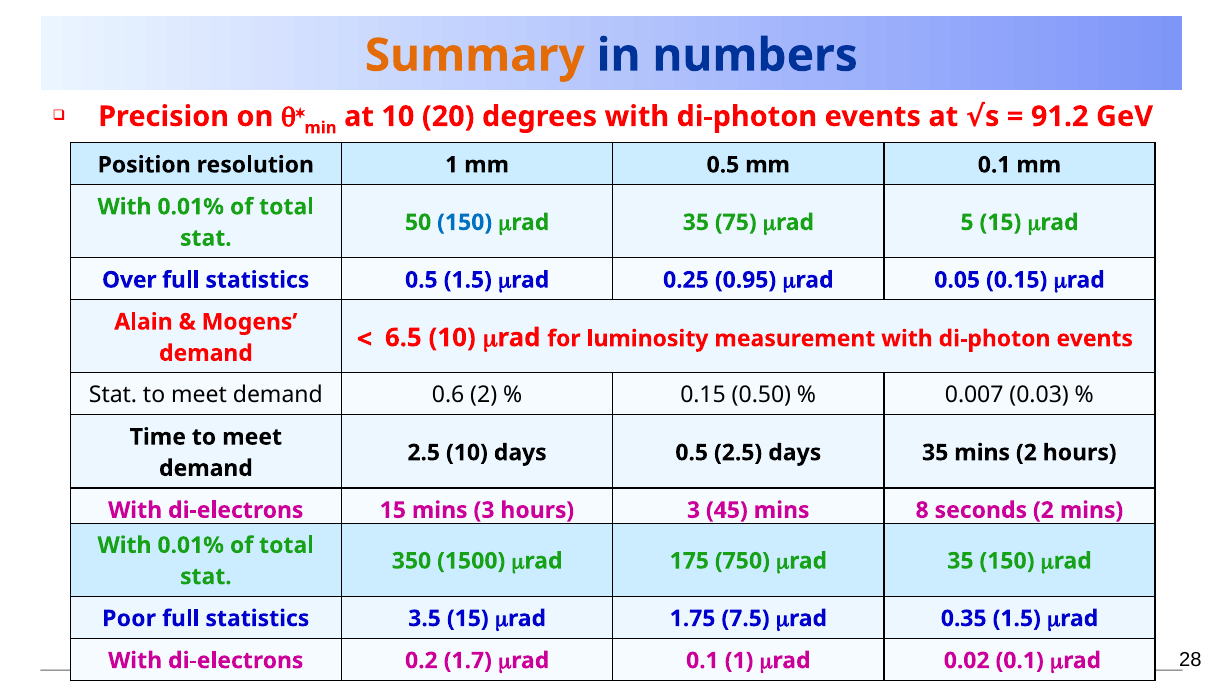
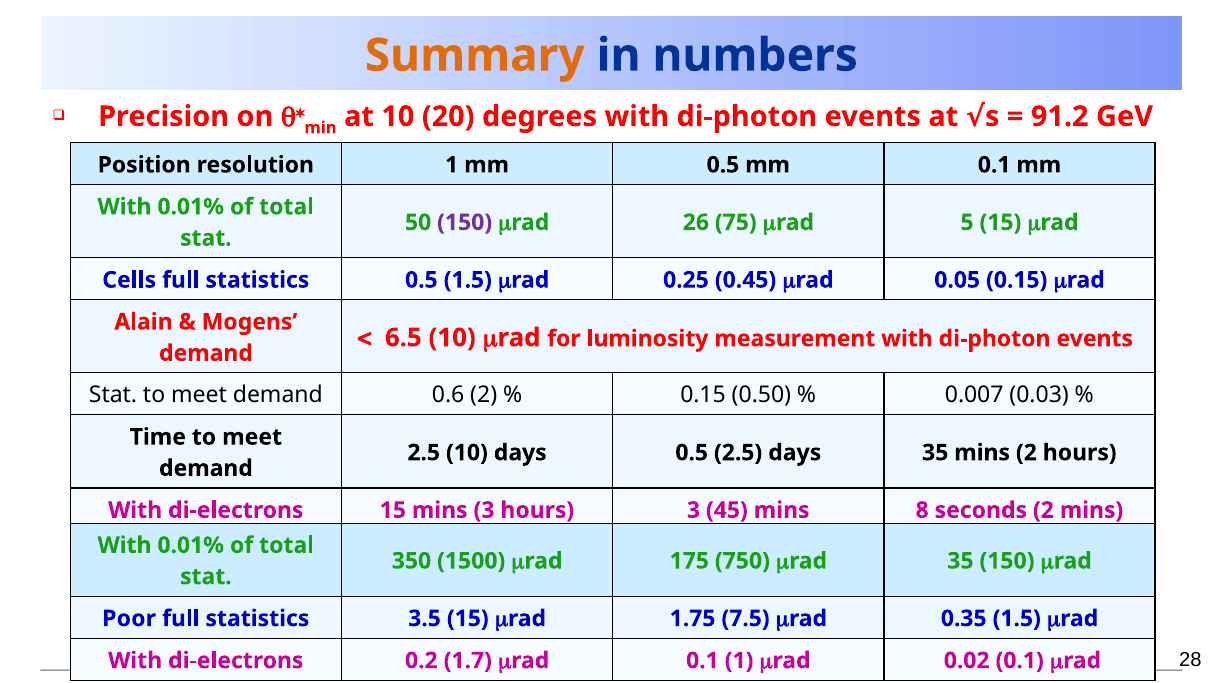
150 colour: blue -> purple (465, 222)
35: 35 -> 26 (696, 222)
Over: Over -> Cells (129, 280)
0.95: 0.95 -> 0.45 (746, 280)
